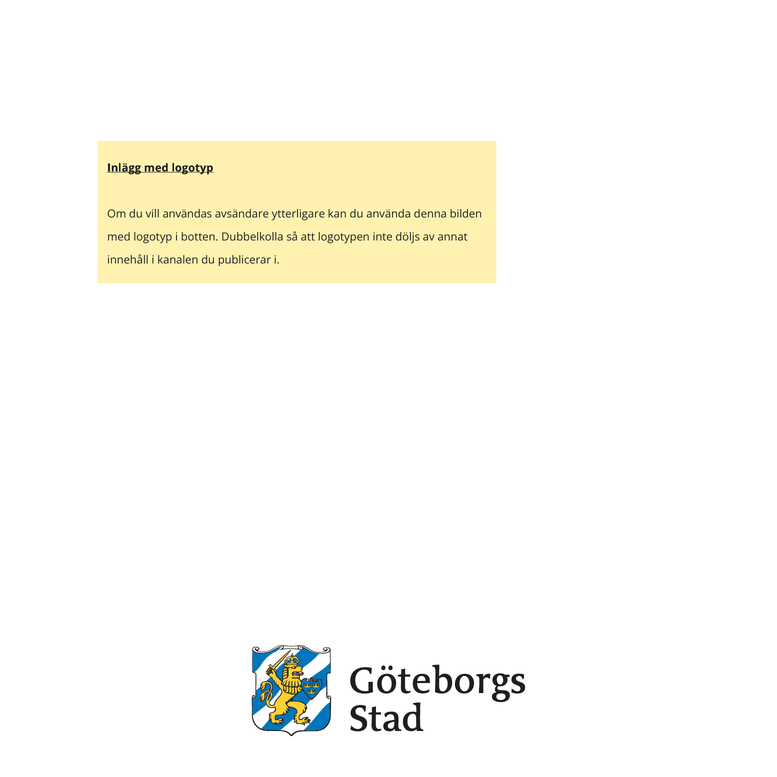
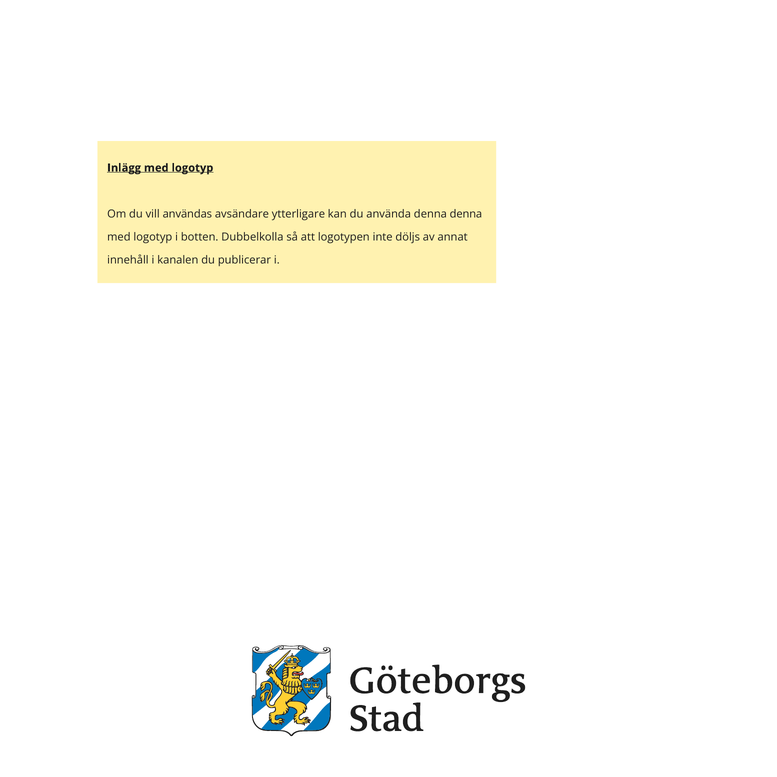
denna bilden: bilden -> denna (466, 214)
